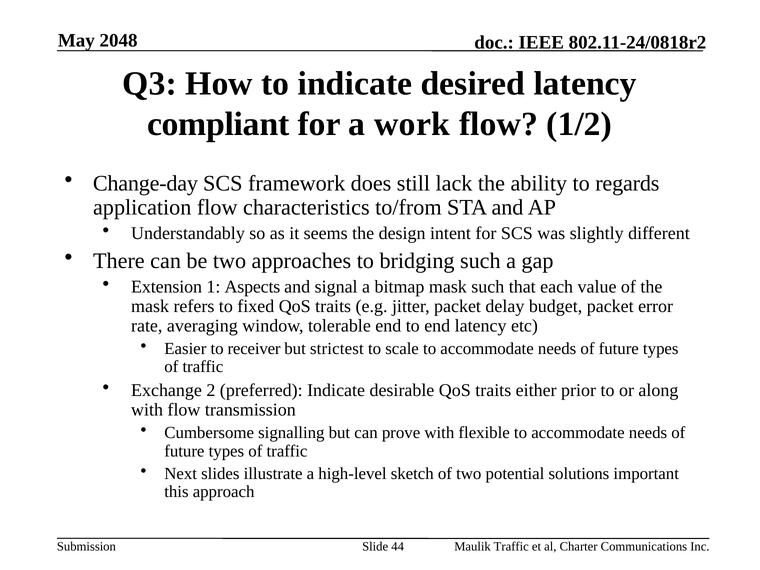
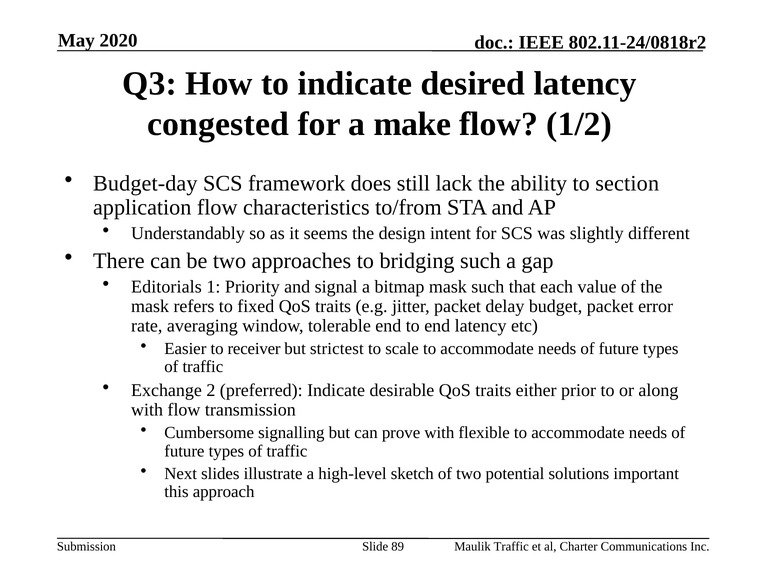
2048: 2048 -> 2020 (119, 40)
compliant: compliant -> congested (218, 124)
work: work -> make (412, 124)
Change-day: Change-day -> Budget-day (145, 183)
regards: regards -> section (627, 183)
Extension: Extension -> Editorials (166, 287)
Aspects: Aspects -> Priority (252, 287)
44: 44 -> 89 (398, 547)
